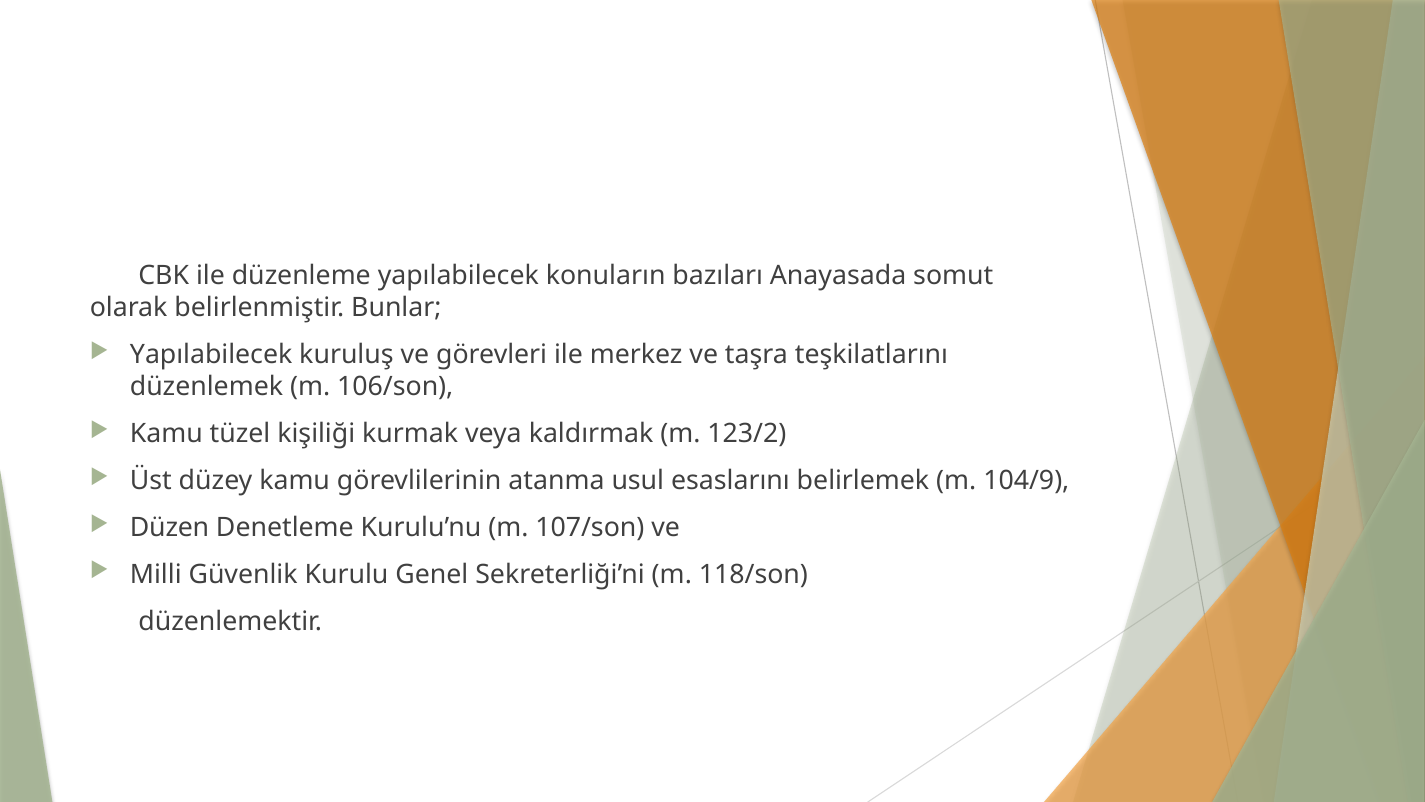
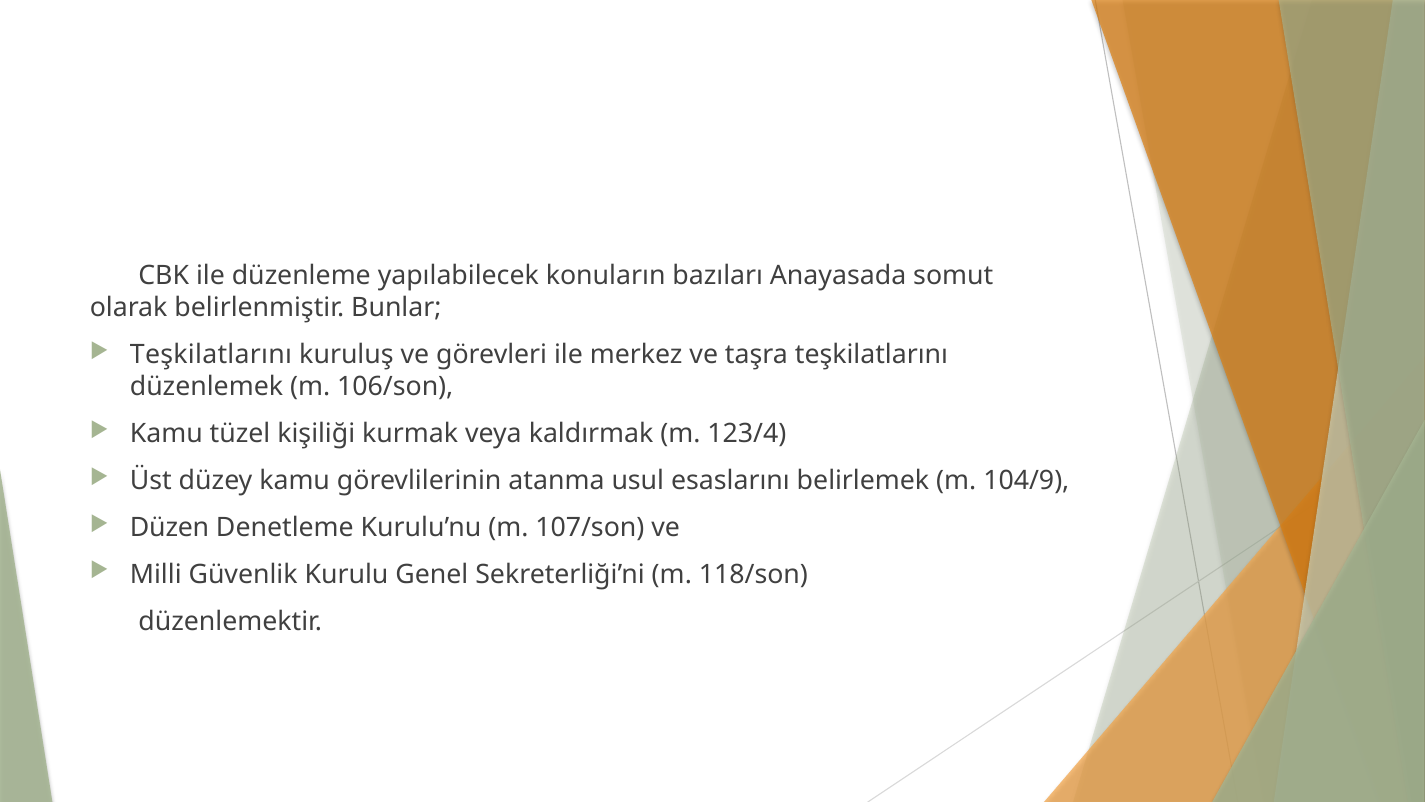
Yapılabilecek: Yapılabilecek -> Teşkilatlarını (211, 355)
123/2: 123/2 -> 123/4 (747, 434)
